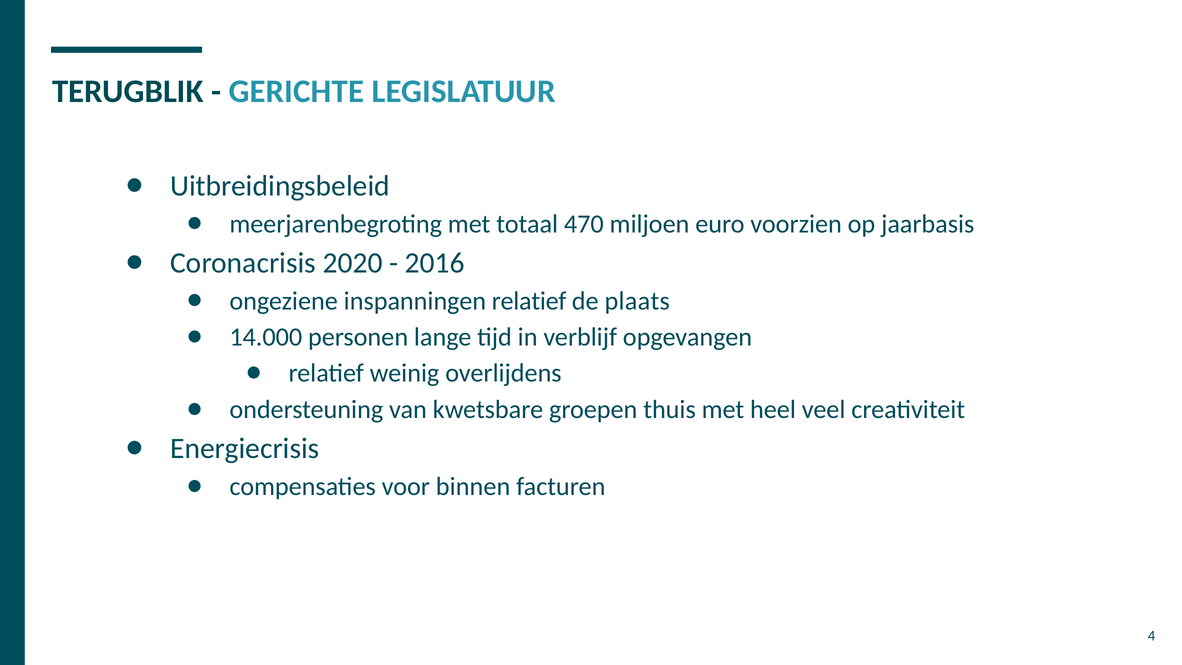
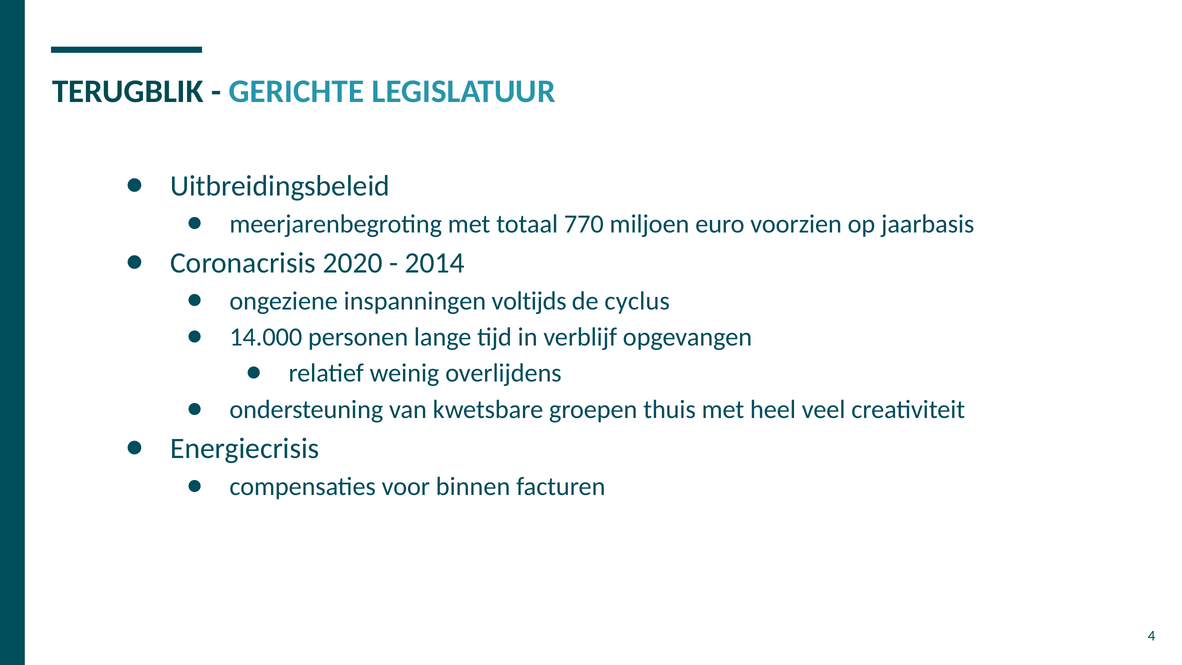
470: 470 -> 770 (584, 224)
2016: 2016 -> 2014 (435, 263)
inspanningen relatief: relatief -> voltijds (529, 301)
plaats: plaats -> cyclus (637, 301)
